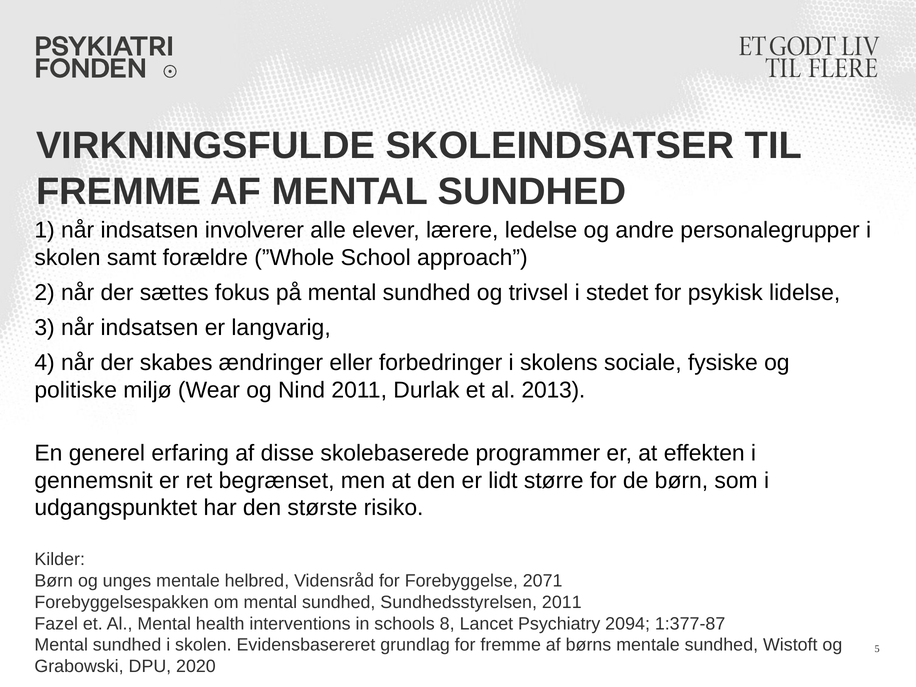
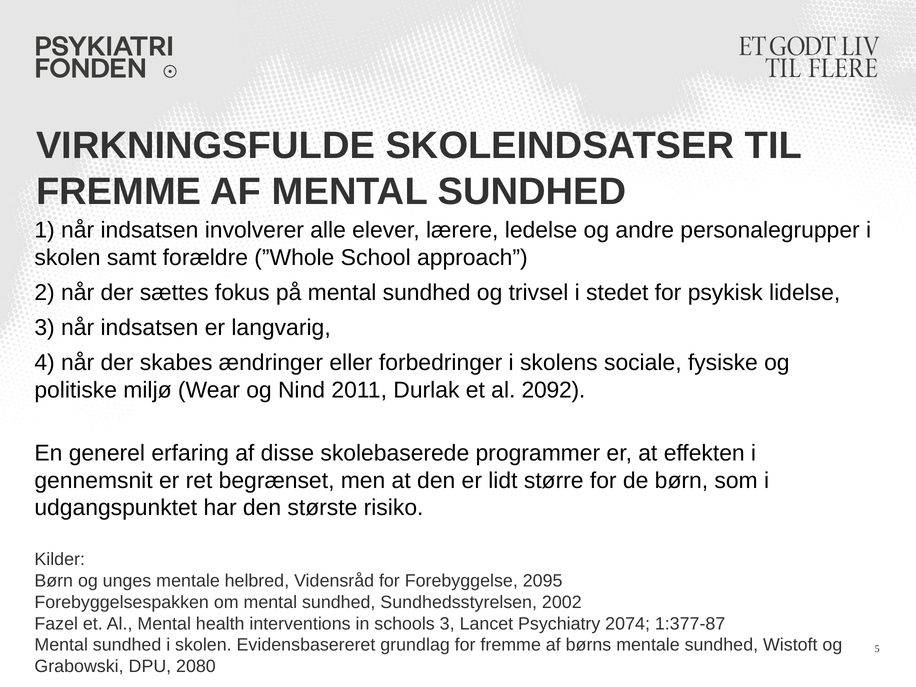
2013: 2013 -> 2092 (553, 390)
2071: 2071 -> 2095 (543, 581)
Sundhedsstyrelsen 2011: 2011 -> 2002 (562, 602)
schools 8: 8 -> 3 (447, 624)
2094: 2094 -> 2074 (628, 624)
2020: 2020 -> 2080 (196, 666)
